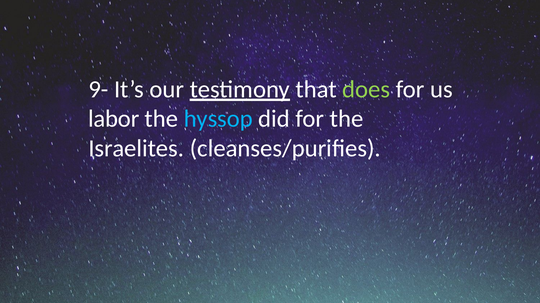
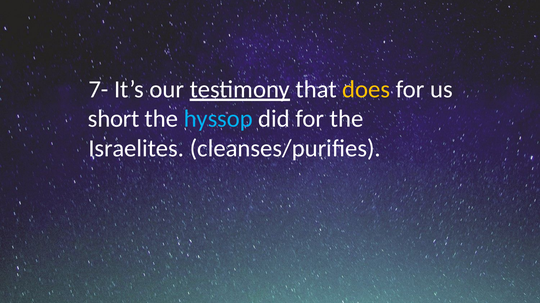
9-: 9- -> 7- (98, 89)
does colour: light green -> yellow (366, 89)
labor: labor -> short (114, 119)
